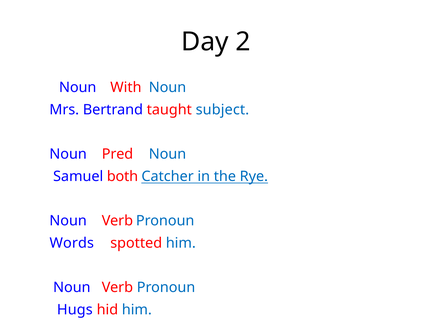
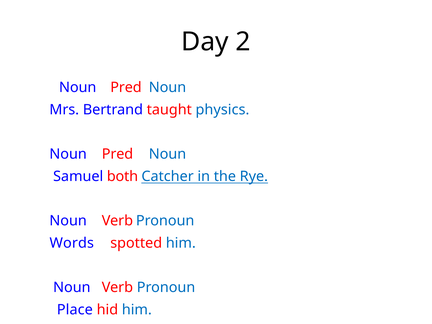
With: With -> Pred (126, 87)
subject: subject -> physics (222, 110)
Hugs: Hugs -> Place (75, 310)
